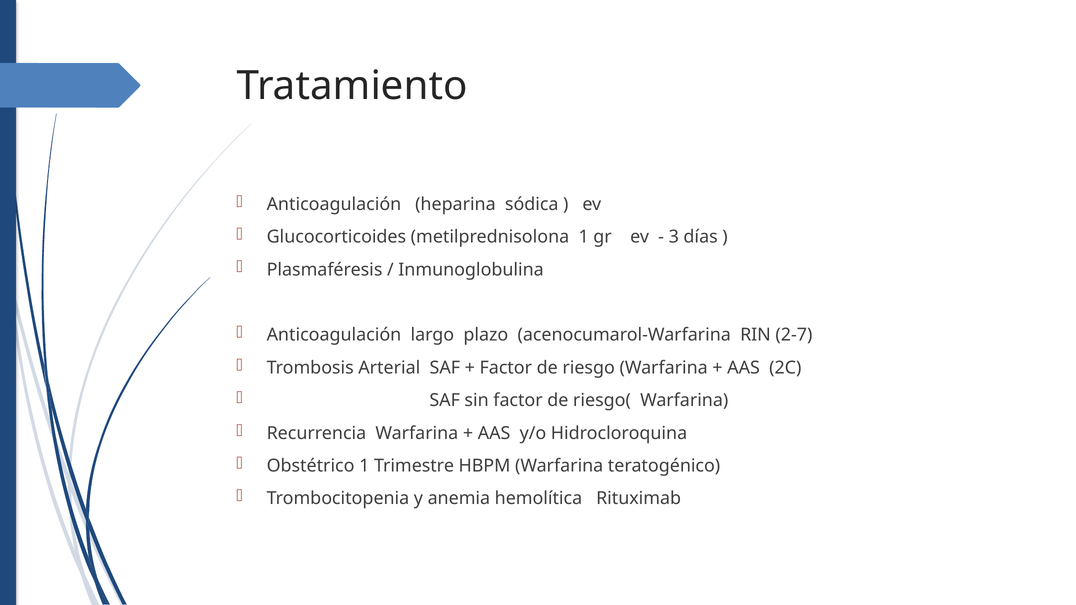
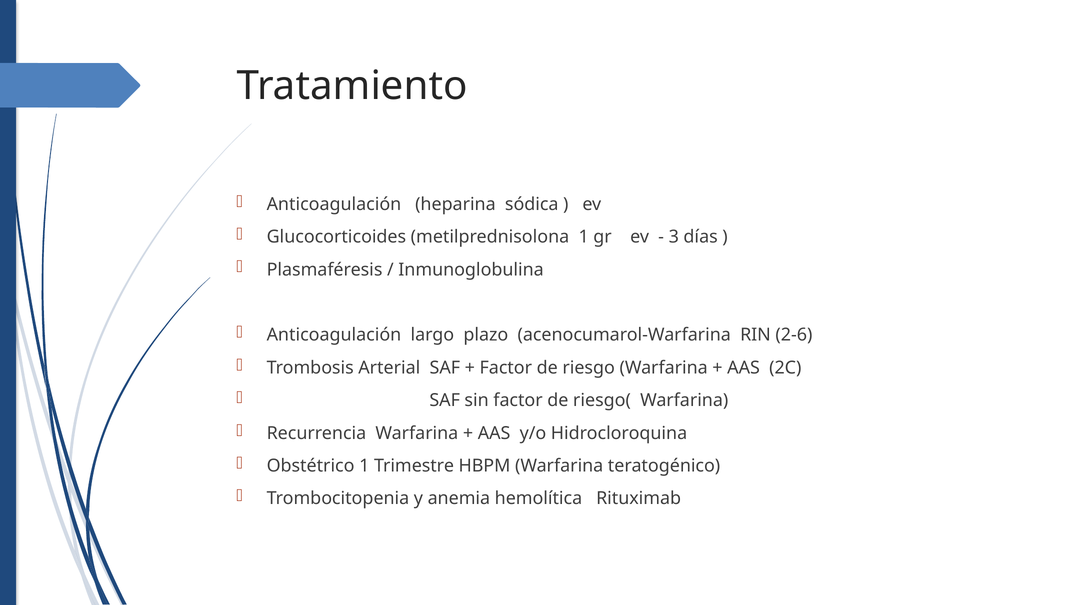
2-7: 2-7 -> 2-6 (794, 335)
